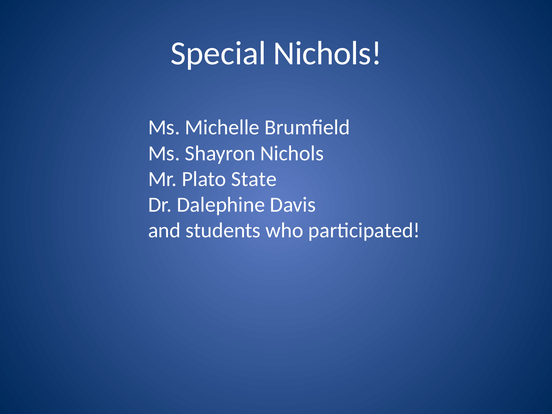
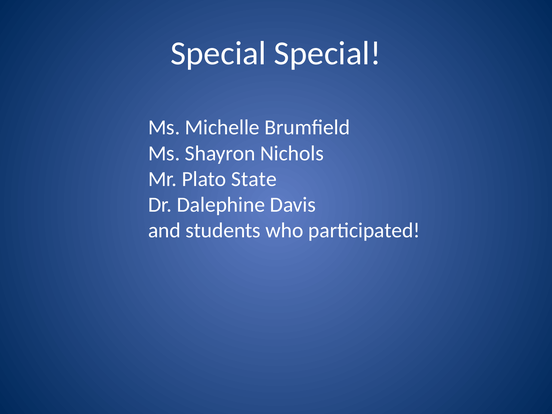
Special Nichols: Nichols -> Special (327, 53)
